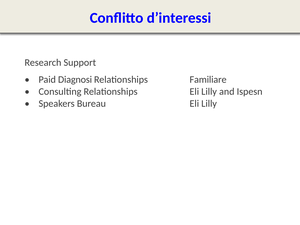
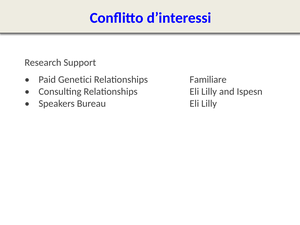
Diagnosi: Diagnosi -> Genetici (75, 80)
